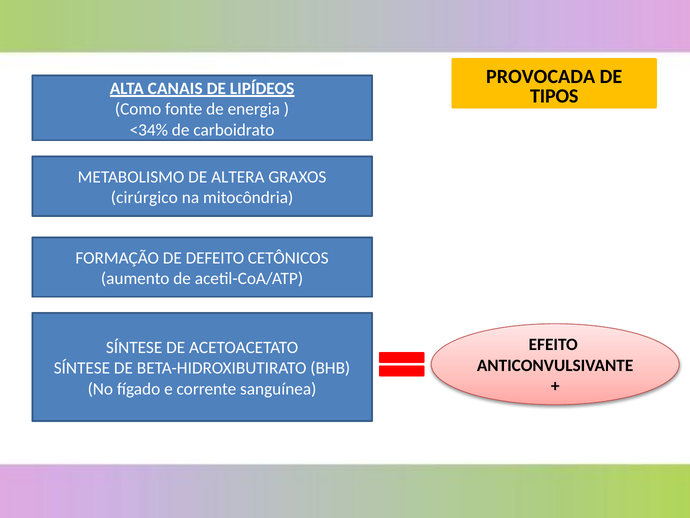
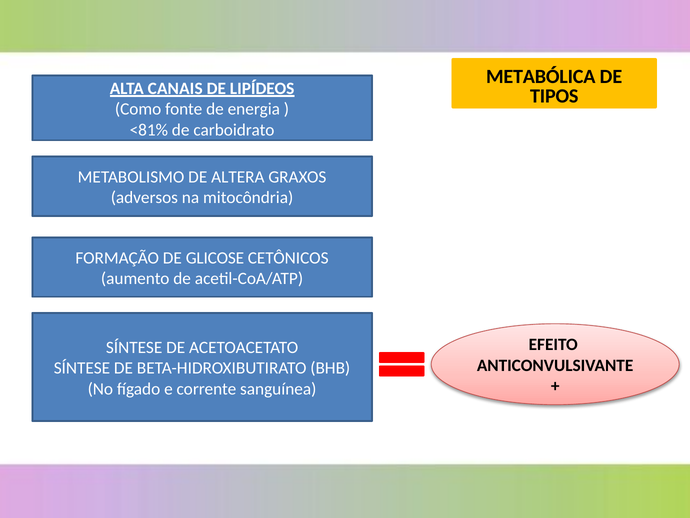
PROVOCADA: PROVOCADA -> METABÓLICA (541, 76)
<34%: <34% -> <81% (149, 130)
cirúrgico: cirúrgico -> adversos (144, 198)
DEFEITO: DEFEITO -> GLICOSE (215, 258)
